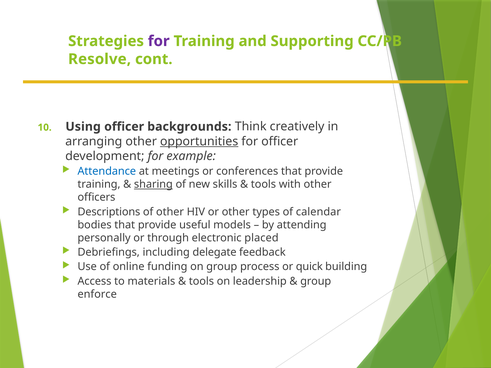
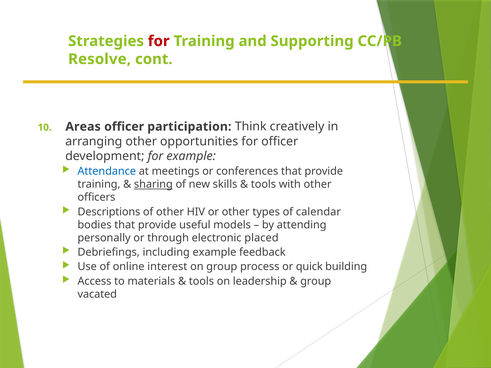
for colour: purple -> red (159, 41)
Using: Using -> Areas (83, 127)
backgrounds: backgrounds -> participation (189, 127)
opportunities underline: present -> none (199, 141)
including delegate: delegate -> example (214, 252)
funding: funding -> interest (167, 267)
enforce: enforce -> vacated (97, 294)
